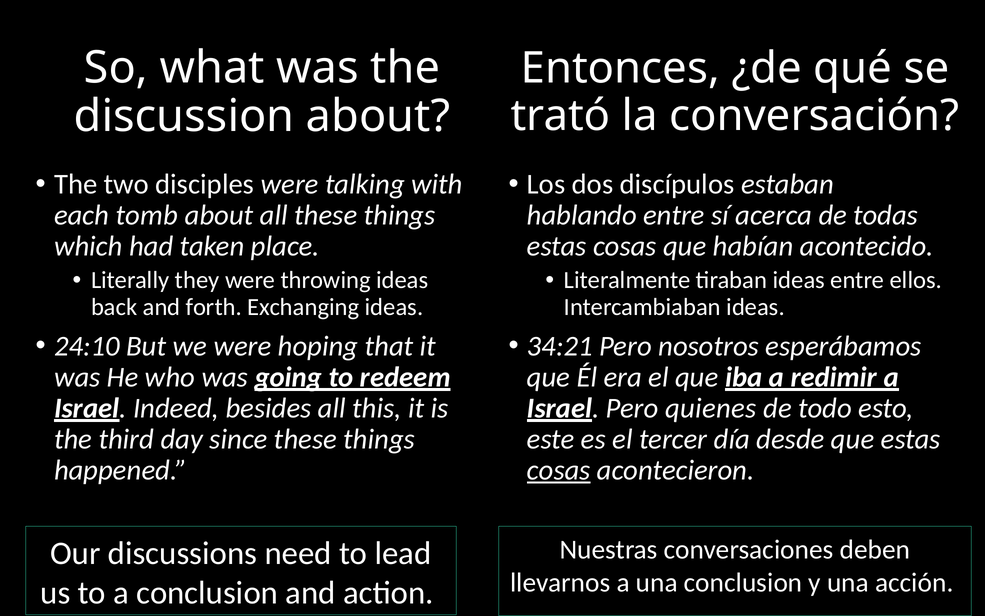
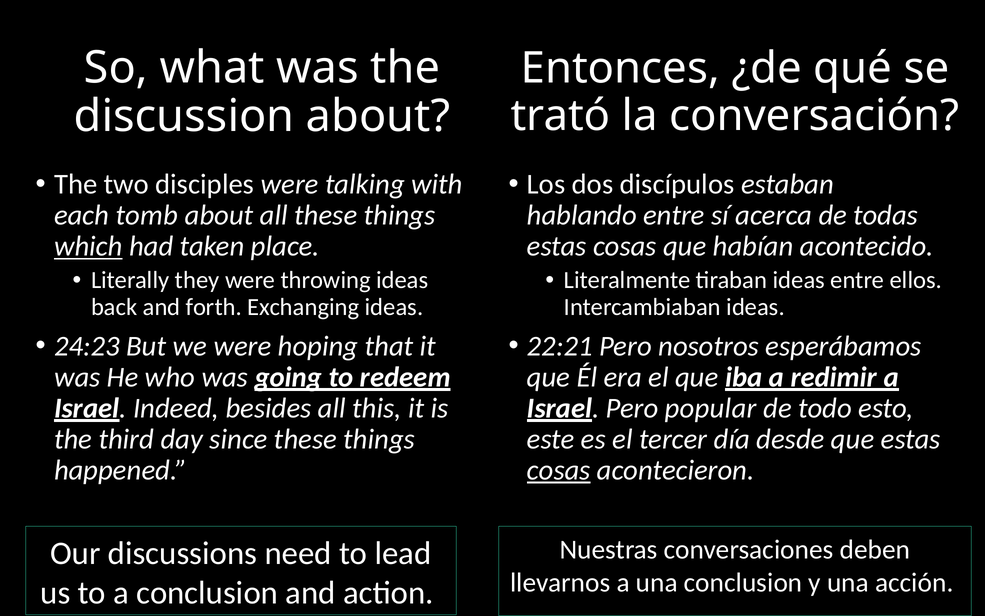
which underline: none -> present (88, 246)
24:10: 24:10 -> 24:23 (87, 346)
34:21: 34:21 -> 22:21 (560, 346)
quienes: quienes -> popular (711, 408)
